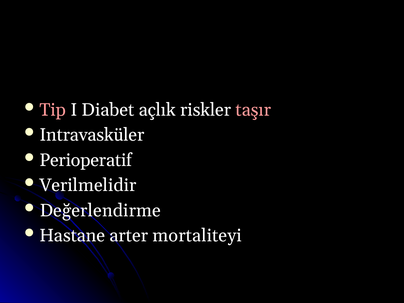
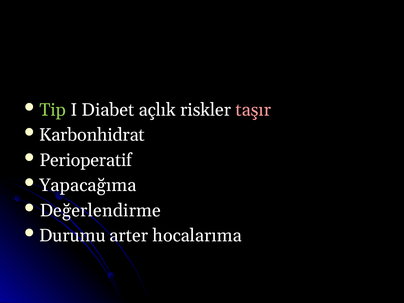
Tip colour: pink -> light green (53, 110)
Intravasküler: Intravasküler -> Karbonhidrat (92, 135)
Verilmelidir: Verilmelidir -> Yapacağıma (88, 185)
Hastane: Hastane -> Durumu (72, 236)
mortaliteyi: mortaliteyi -> hocalarıma (197, 236)
